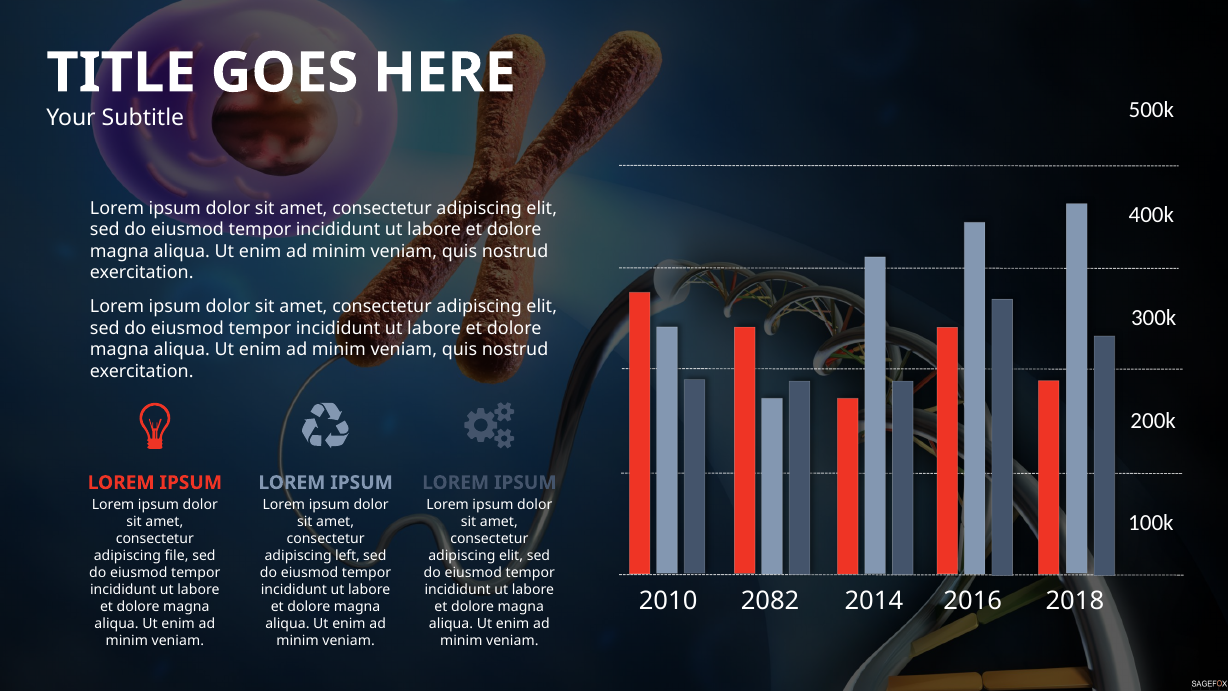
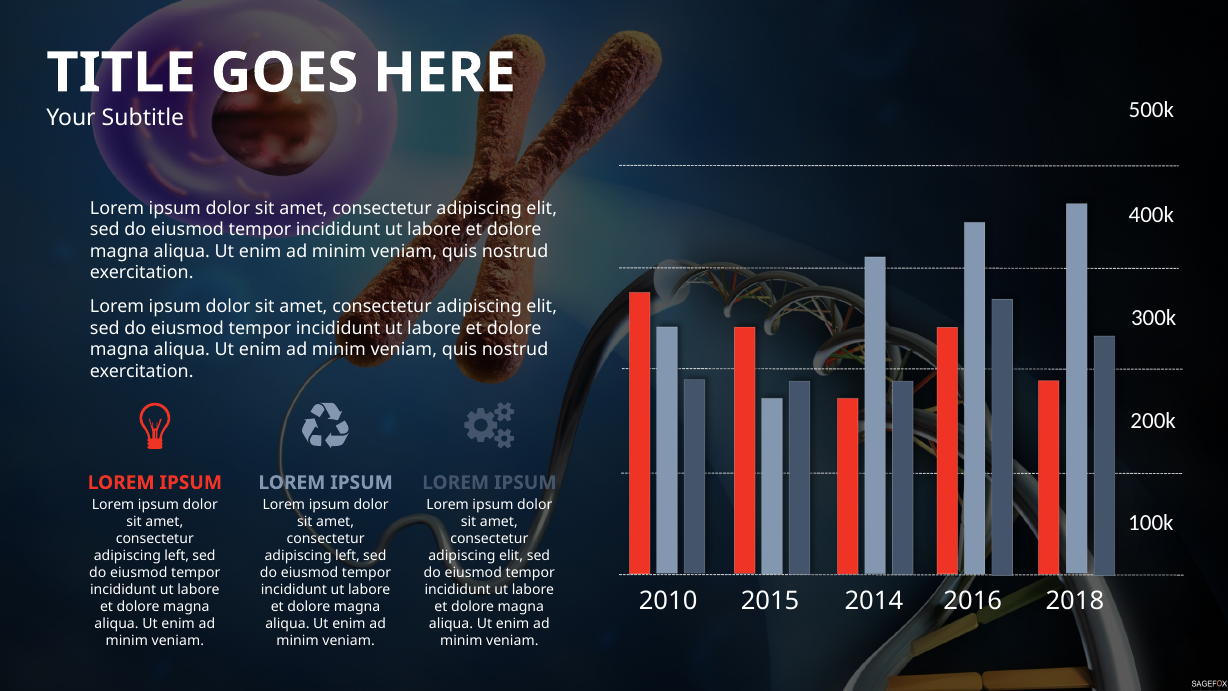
file: file -> left (177, 556)
2082: 2082 -> 2015 (770, 601)
